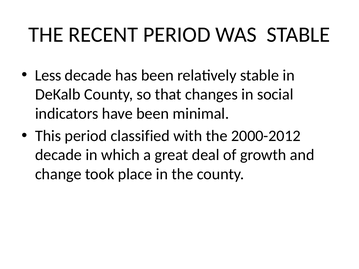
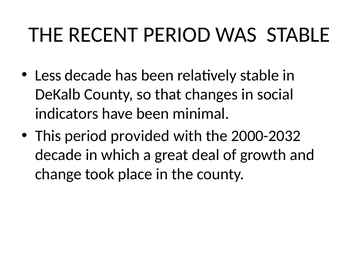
classified: classified -> provided (140, 136)
2000-2012: 2000-2012 -> 2000-2032 (266, 136)
